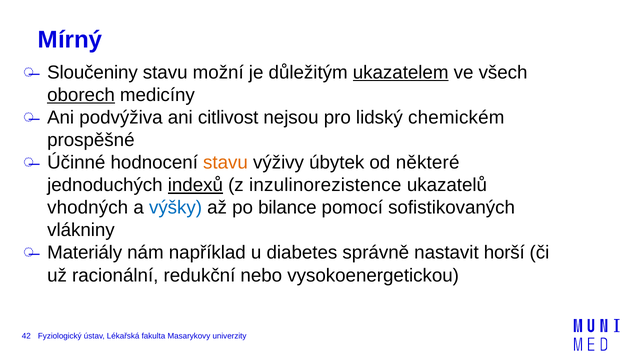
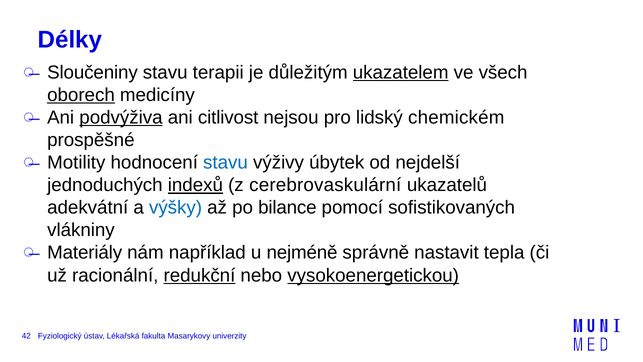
Mírný: Mírný -> Délky (70, 40)
možní: možní -> terapii (218, 72)
podvýživa underline: none -> present (121, 117)
Účinné: Účinné -> Motility (76, 163)
stavu colour: orange -> blue (226, 163)
některé: některé -> nejdelší (428, 163)
inzulinorezistence: inzulinorezistence -> cerebrovaskulární (325, 185)
vhodných: vhodných -> adekvátní (88, 208)
diabetes: diabetes -> nejméně (302, 253)
horší: horší -> tepla (504, 253)
redukční underline: none -> present (199, 275)
vysokoenergetickou underline: none -> present (373, 275)
